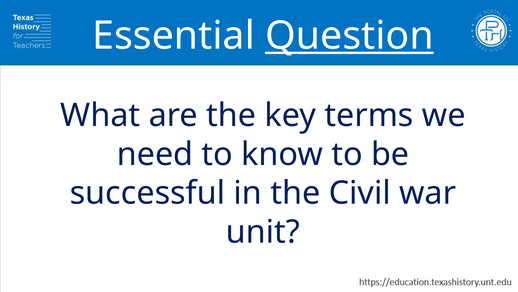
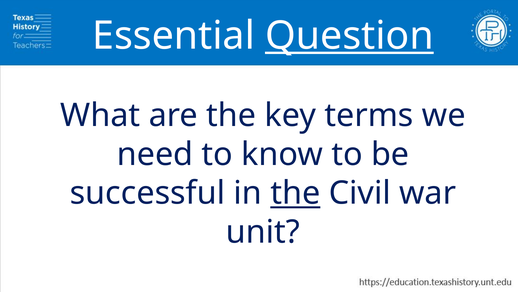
the underline: none -> present (295, 193)
